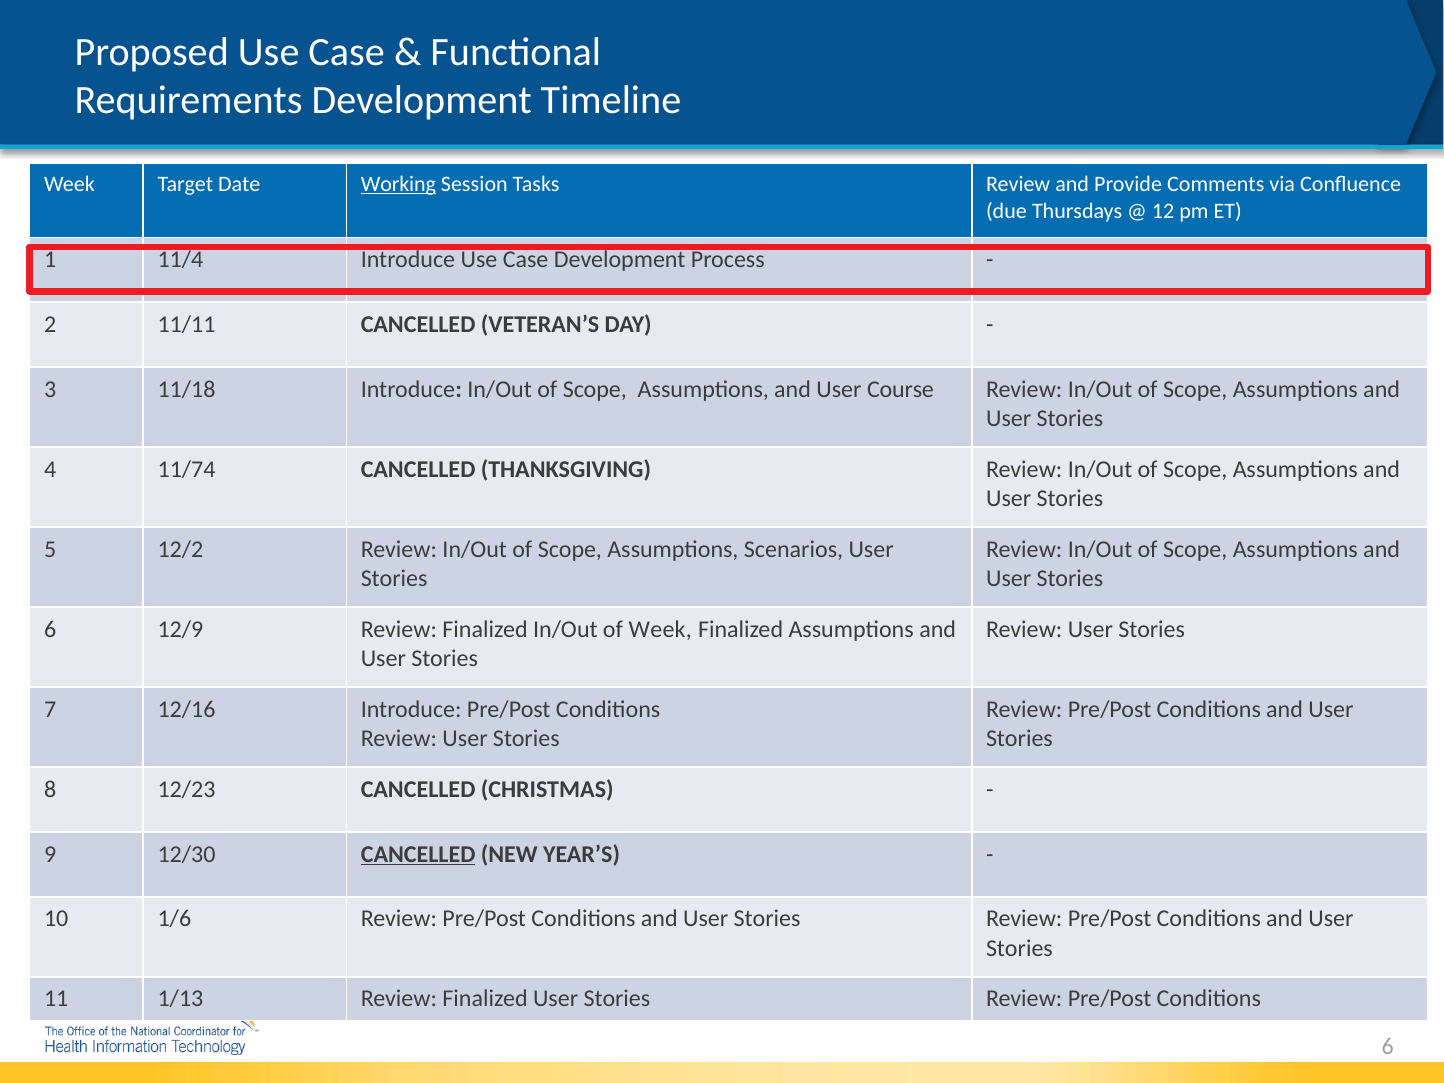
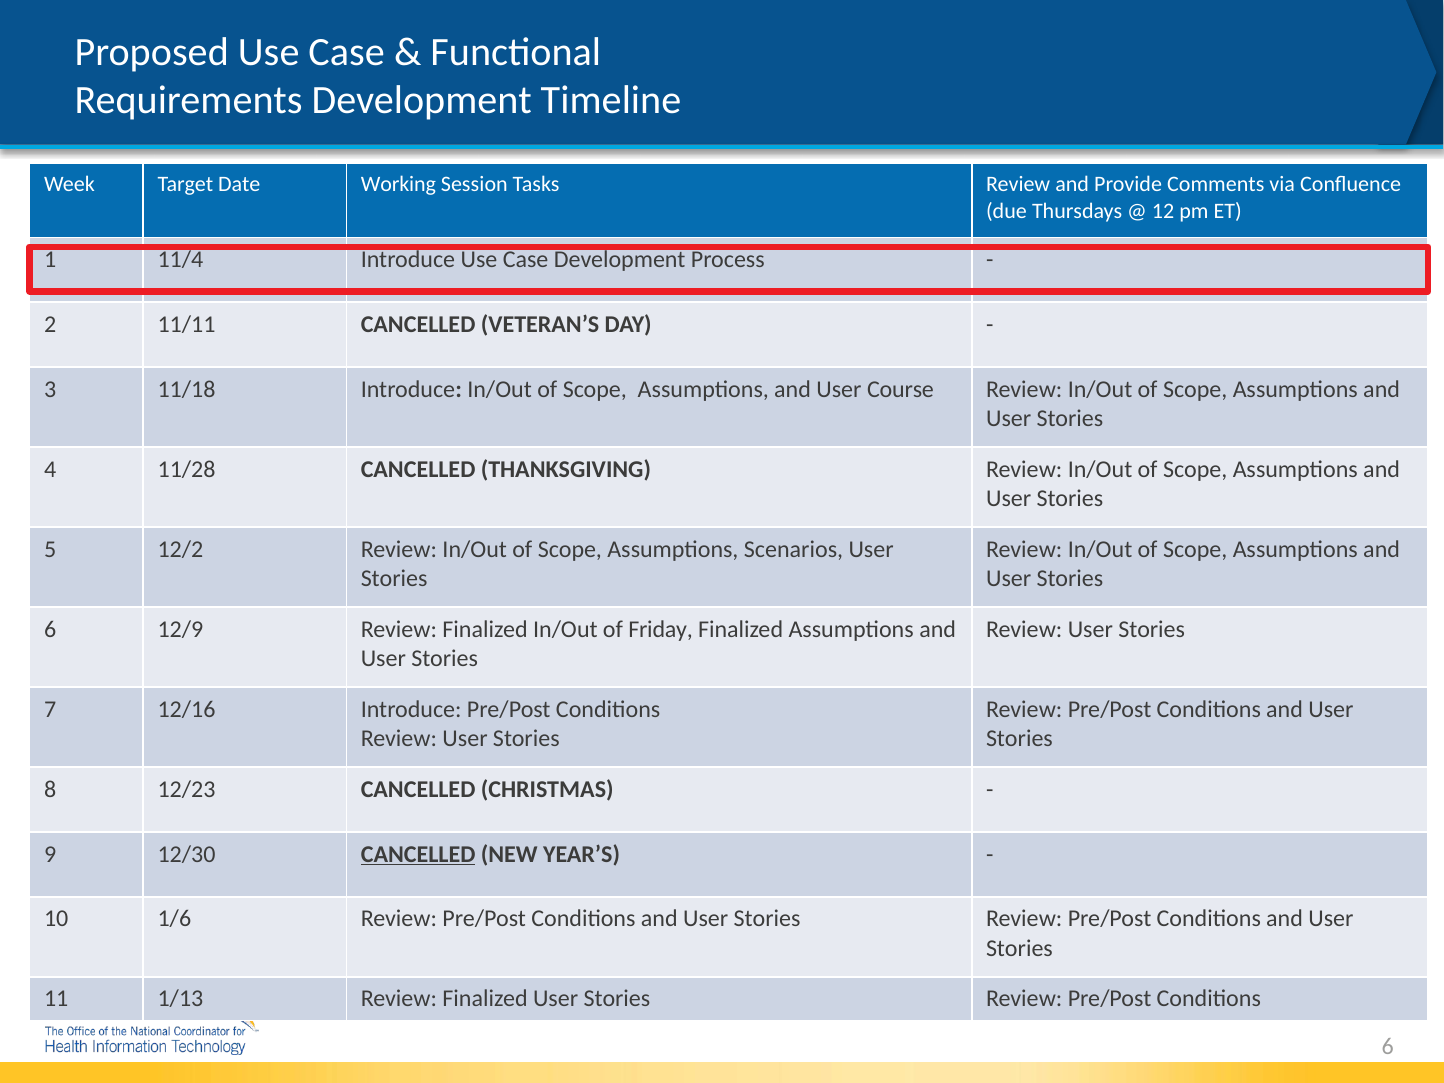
Working underline: present -> none (398, 184)
11/74: 11/74 -> 11/28 (187, 469)
of Week: Week -> Friday (661, 629)
